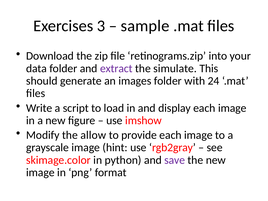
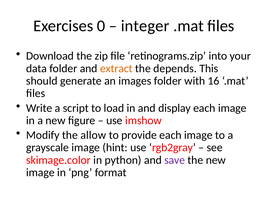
3: 3 -> 0 (101, 26)
sample: sample -> integer (145, 26)
extract colour: purple -> orange (116, 68)
simulate: simulate -> depends (175, 68)
24: 24 -> 16 (214, 81)
